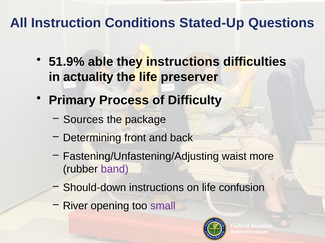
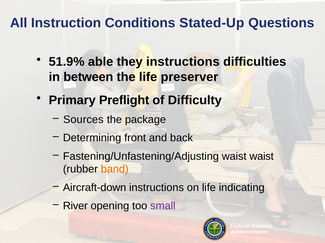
actuality: actuality -> between (88, 77)
Process: Process -> Preflight (124, 100)
waist more: more -> waist (262, 157)
band colour: purple -> orange (115, 170)
Should-down: Should-down -> Aircraft-down (95, 188)
confusion: confusion -> indicating (242, 188)
